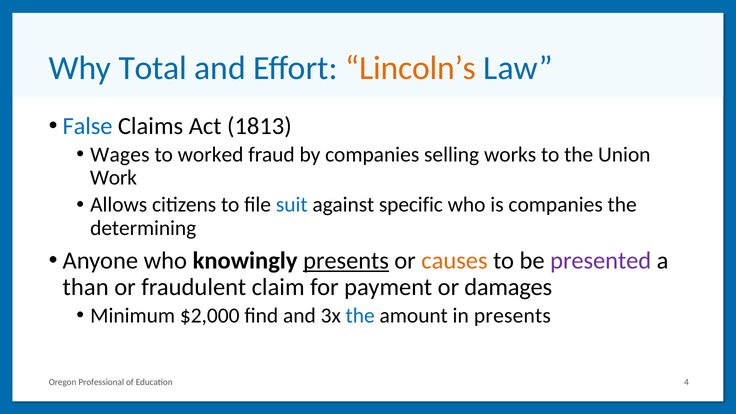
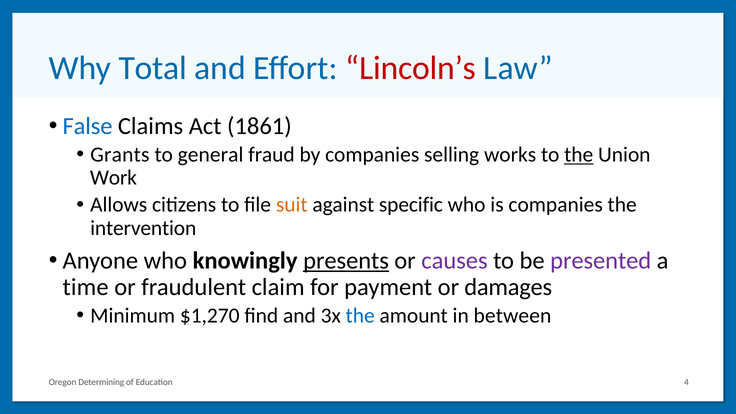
Lincoln’s colour: orange -> red (411, 68)
1813: 1813 -> 1861 (259, 126)
Wages: Wages -> Grants (120, 155)
worked: worked -> general (211, 155)
the underline: none -> present (579, 155)
suit colour: blue -> orange (292, 205)
determining: determining -> intervention (143, 228)
causes colour: orange -> purple (454, 260)
than: than -> time (86, 287)
$2,000: $2,000 -> $1,270 (210, 316)
in presents: presents -> between (512, 316)
Professional: Professional -> Determining (101, 382)
